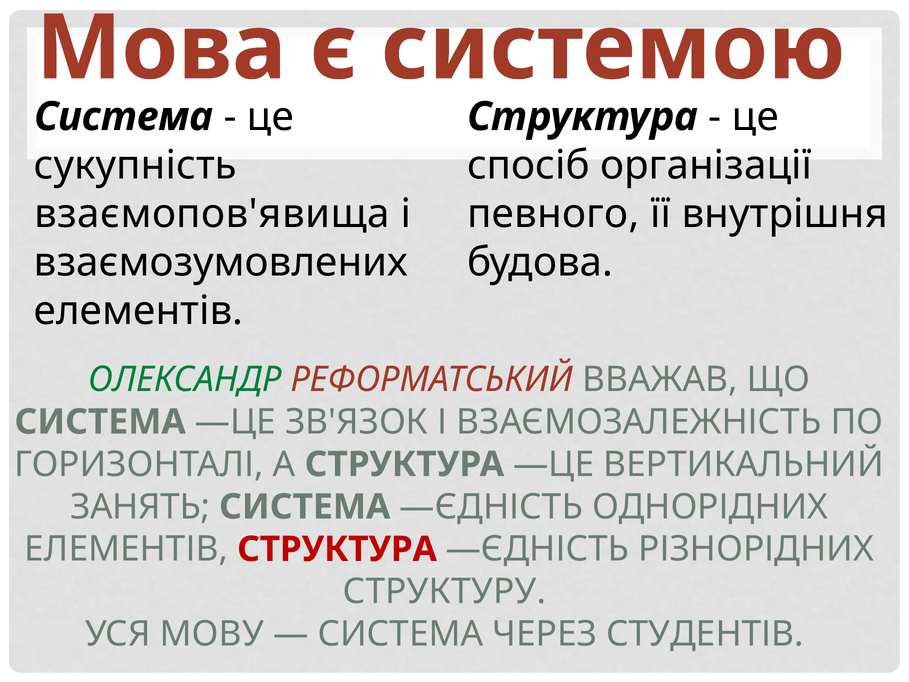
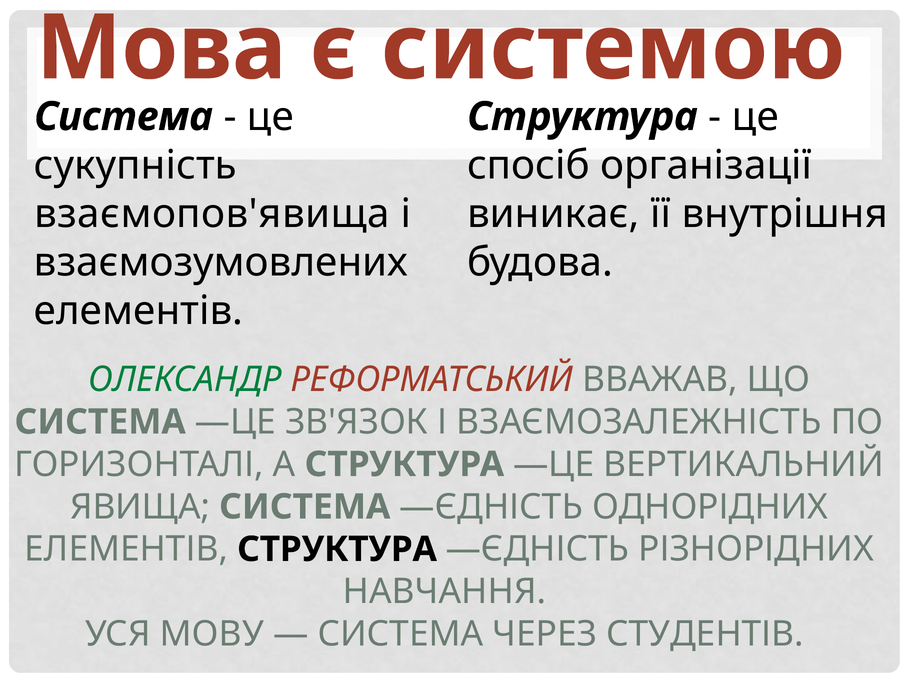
певного: певного -> виникає (553, 214)
ЗАНЯТЬ: ЗАНЯТЬ -> ЯВИЩА (140, 507)
СТРУКТУРА colour: red -> black (337, 549)
СТРУКТУРУ: СТРУКТУРУ -> НАВЧАННЯ (444, 592)
